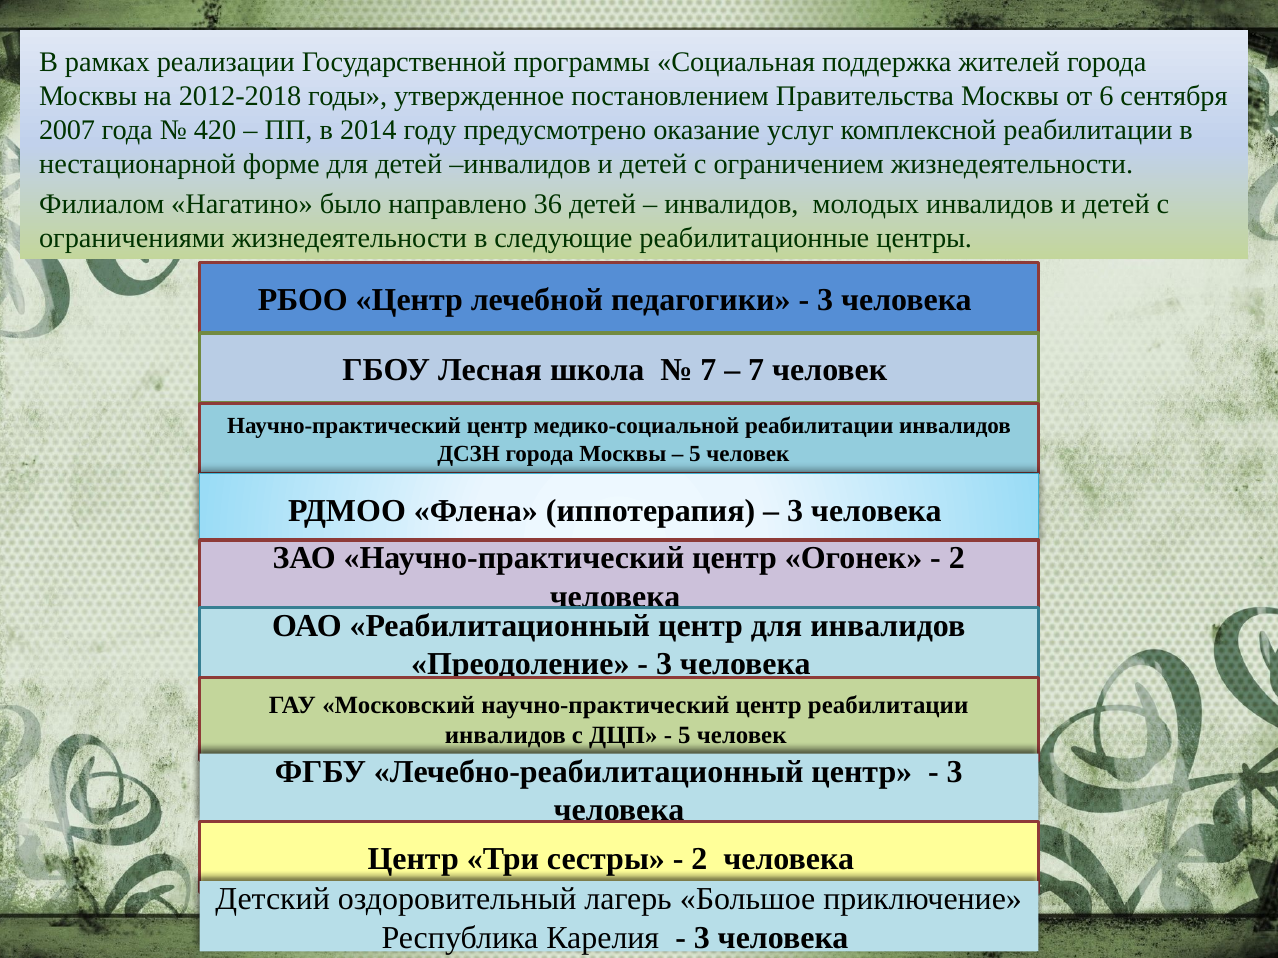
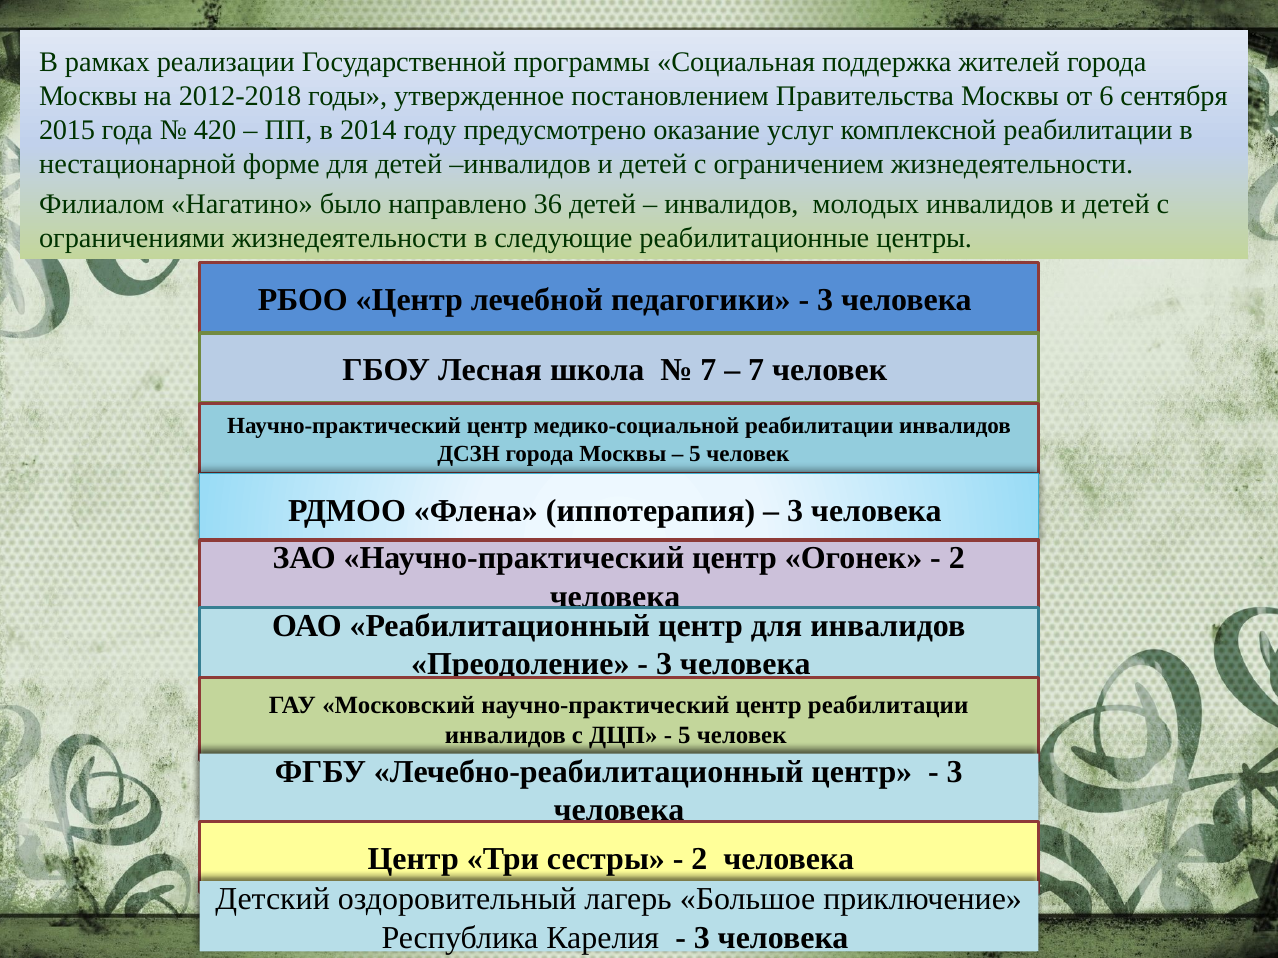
2007: 2007 -> 2015 (67, 130)
